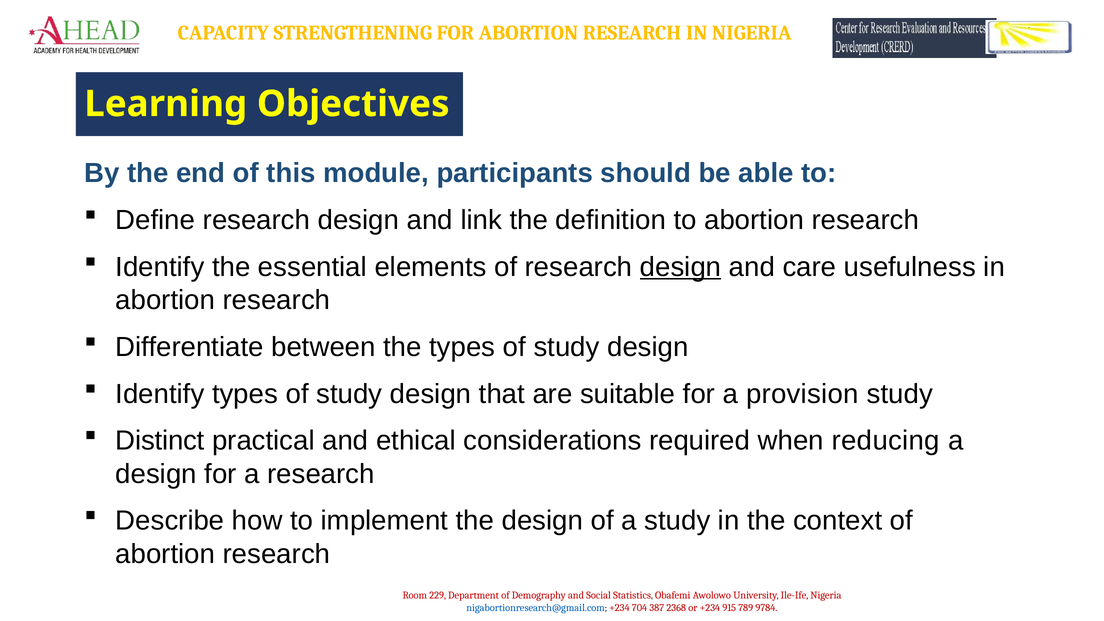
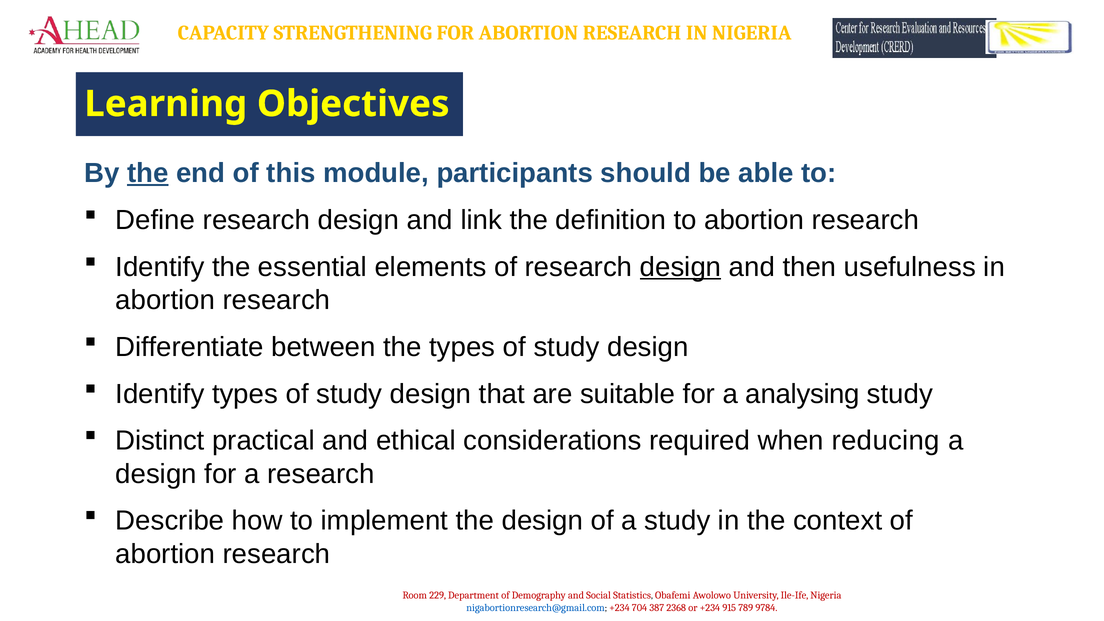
the underline: none -> present (148, 173)
care: care -> then (809, 267)
provision: provision -> analysing (803, 394)
